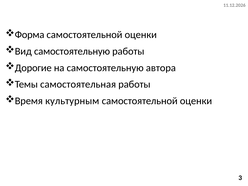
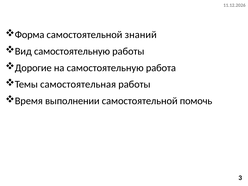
оценки: оценки -> знаний (141, 35)
автора: автора -> работа (161, 68)
культурным: культурным -> выполнении (72, 101)
оценки: оценки -> помочь (196, 101)
